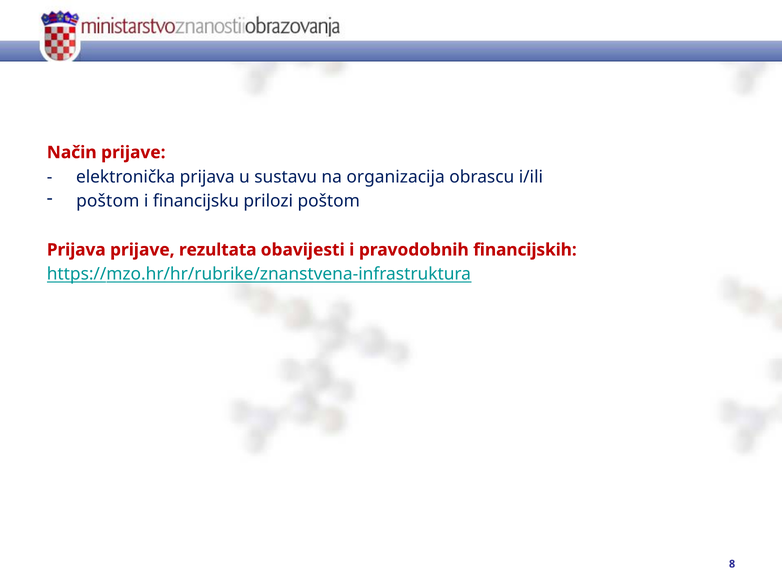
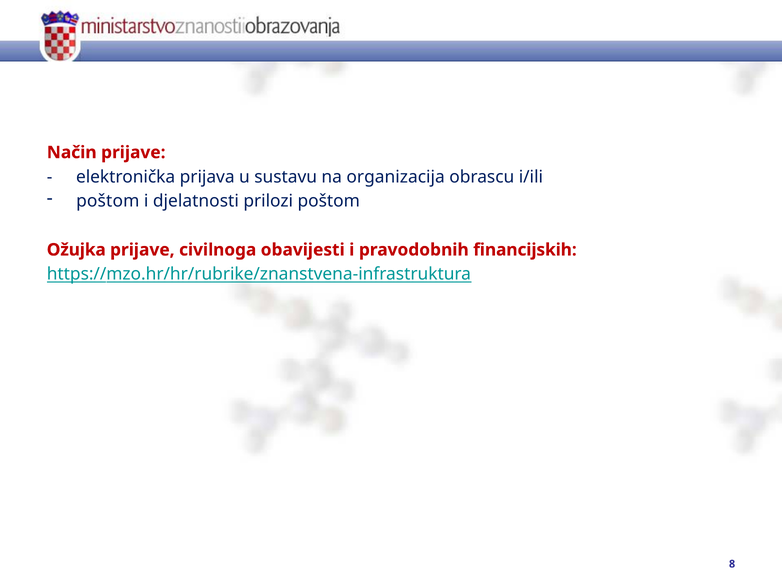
financijsku: financijsku -> djelatnosti (196, 201)
Prijava: Prijava -> Ožujka (76, 250)
rezultata: rezultata -> civilnoga (218, 250)
